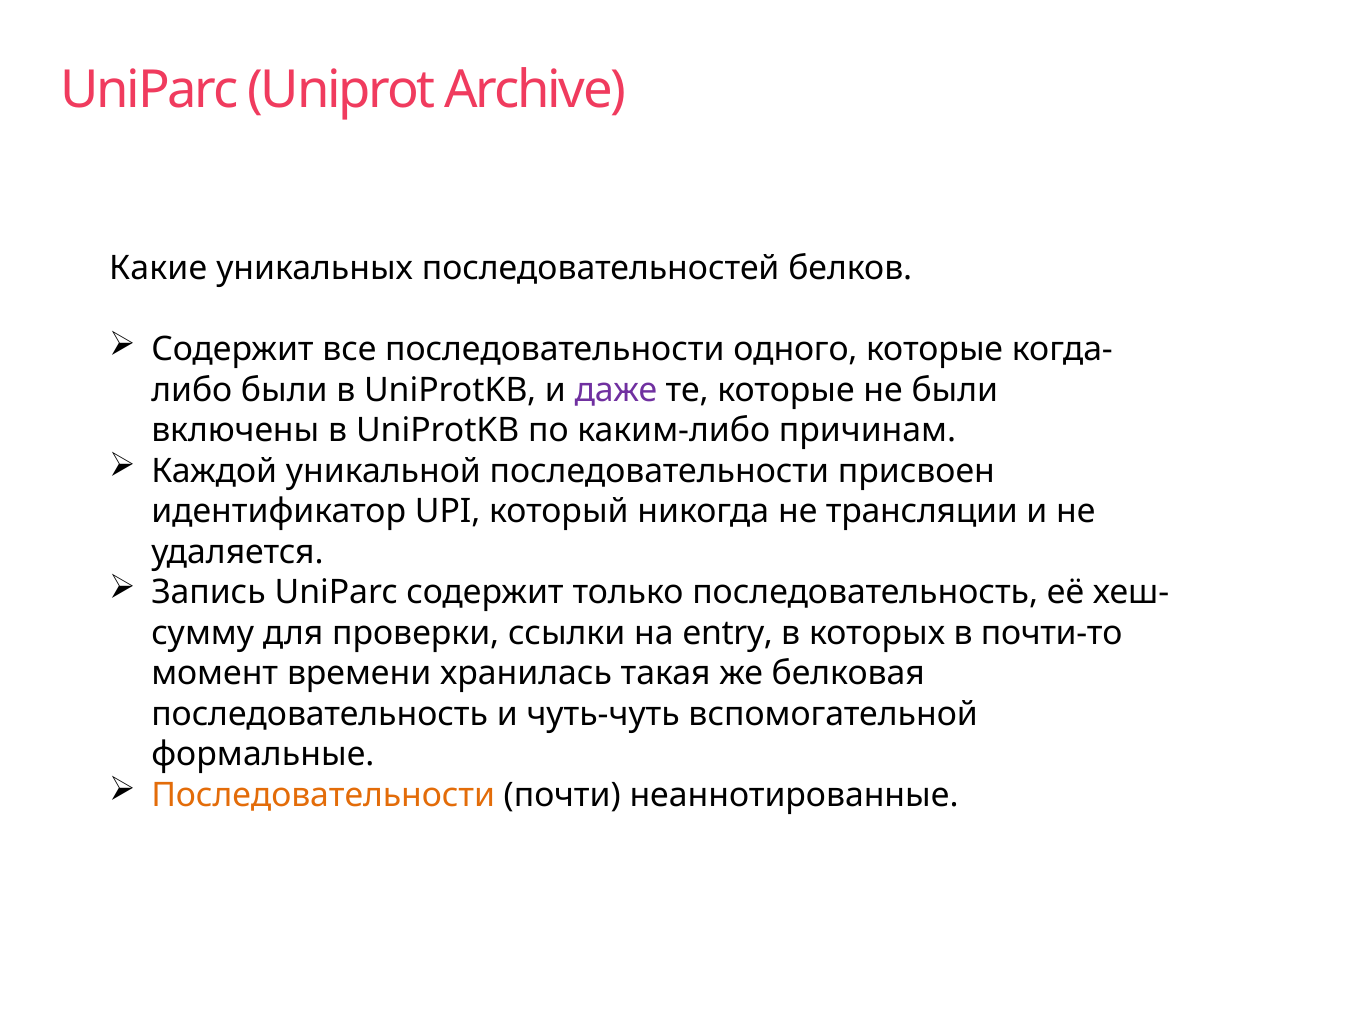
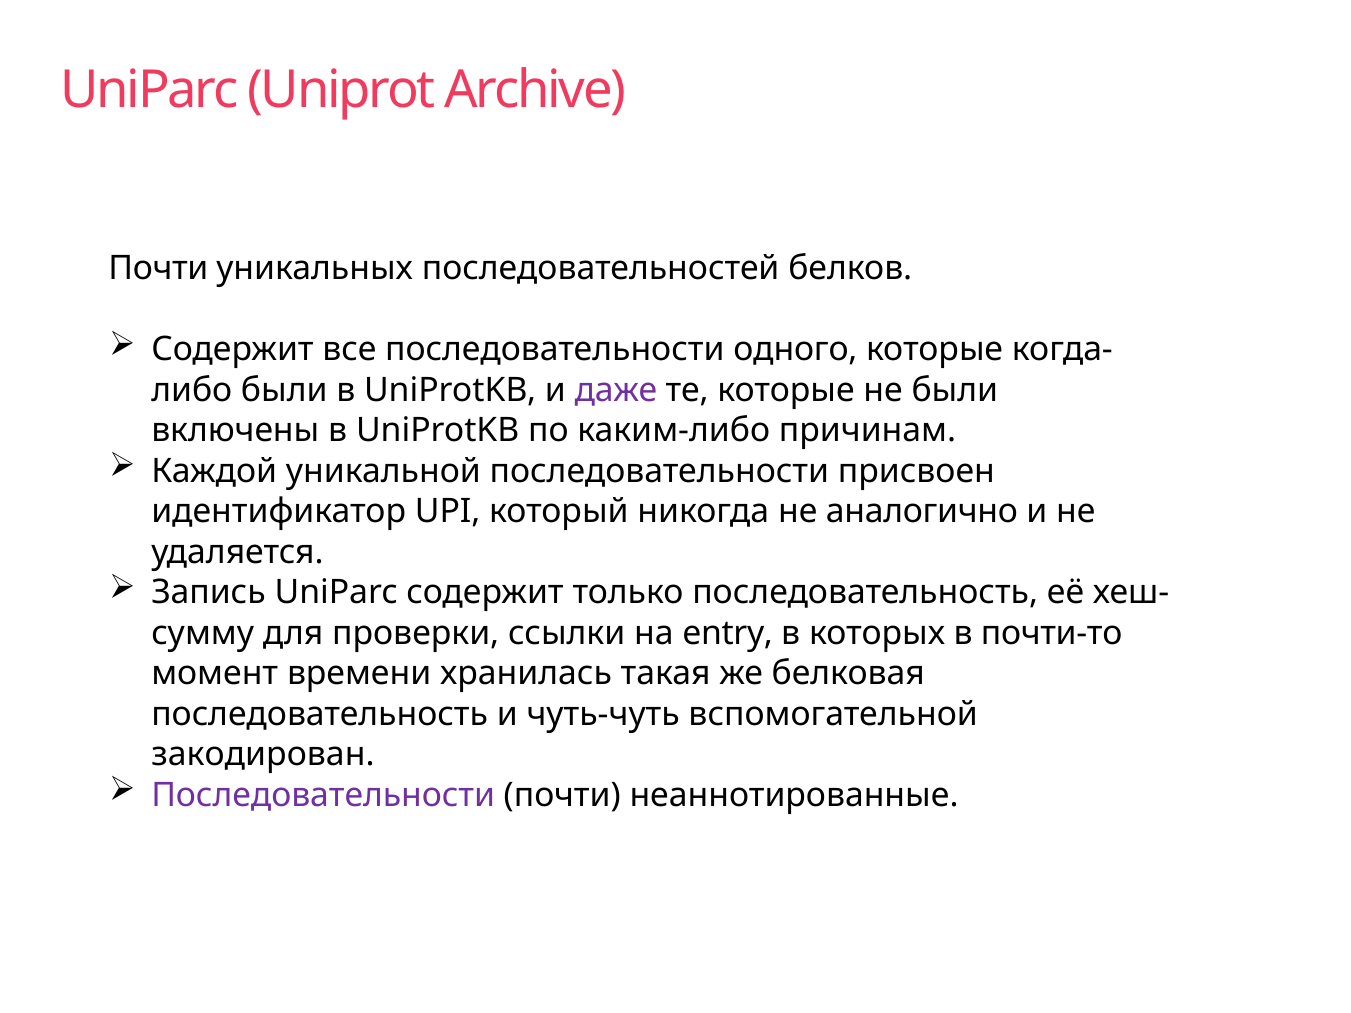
Какие: Какие -> Почти (158, 268)
трансляции: трансляции -> аналогично (922, 512)
формальные: формальные -> закодирован (263, 755)
Последовательности colour: orange -> purple (323, 795)
